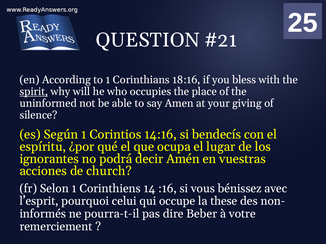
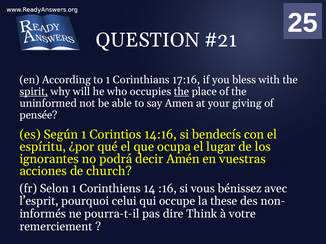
18:16: 18:16 -> 17:16 (186, 80)
the underline: none -> present (182, 92)
silence: silence -> pensée (39, 115)
Beber: Beber -> Think (202, 214)
